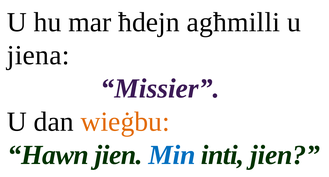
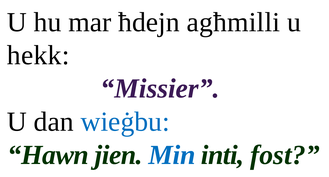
jiena: jiena -> hekk (38, 55)
wieġbu colour: orange -> blue (125, 122)
inti jien: jien -> fost (285, 155)
